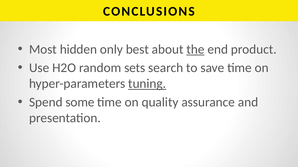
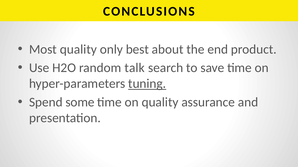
Most hidden: hidden -> quality (78, 49)
the underline: present -> none (195, 49)
sets: sets -> talk (135, 68)
